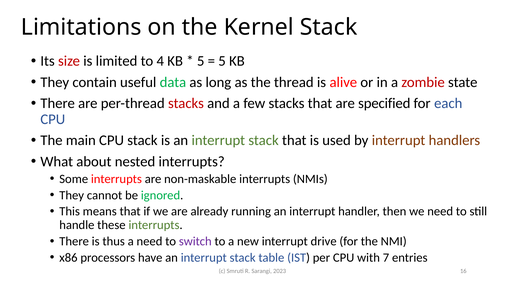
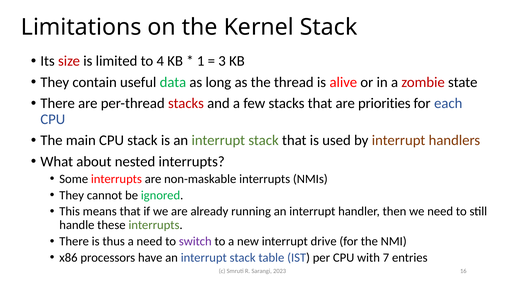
5: 5 -> 1 (201, 61)
5: 5 -> 3 (222, 61)
specified: specified -> priorities (384, 103)
